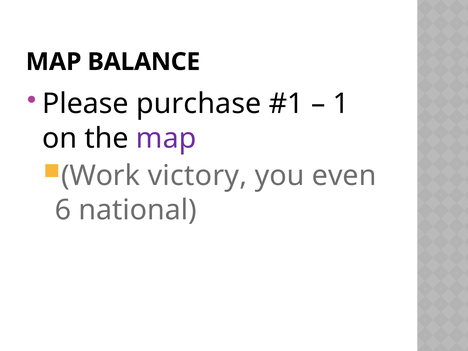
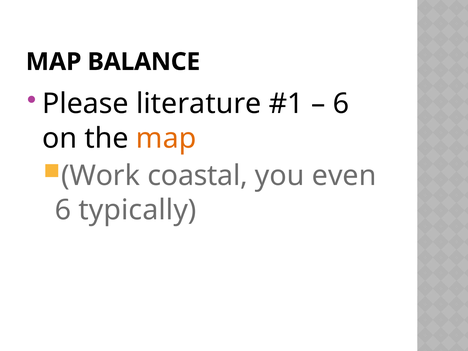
purchase: purchase -> literature (199, 104)
1: 1 -> 6 (341, 104)
map colour: purple -> orange (166, 138)
victory: victory -> coastal (198, 176)
national: national -> typically (138, 210)
